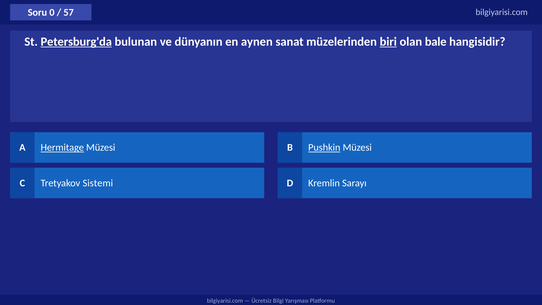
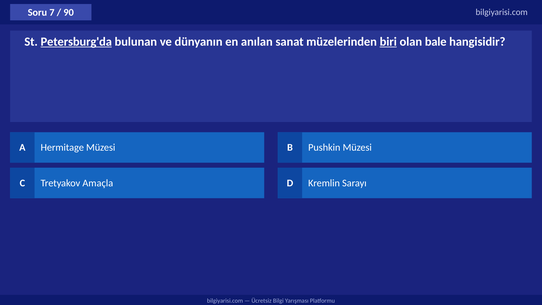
0: 0 -> 7 (52, 12)
57: 57 -> 90 (69, 12)
aynen: aynen -> anılan (257, 42)
Hermitage underline: present -> none (62, 147)
Pushkin underline: present -> none (324, 147)
Sistemi: Sistemi -> Amaçla (98, 183)
